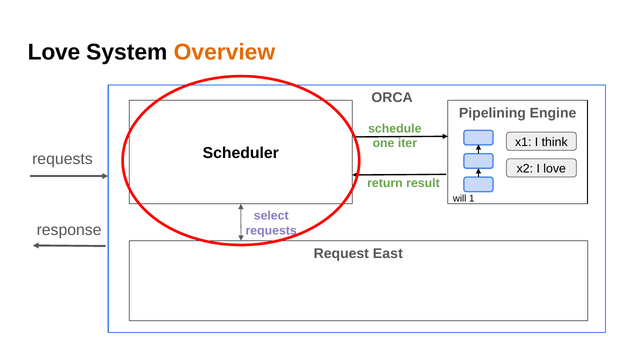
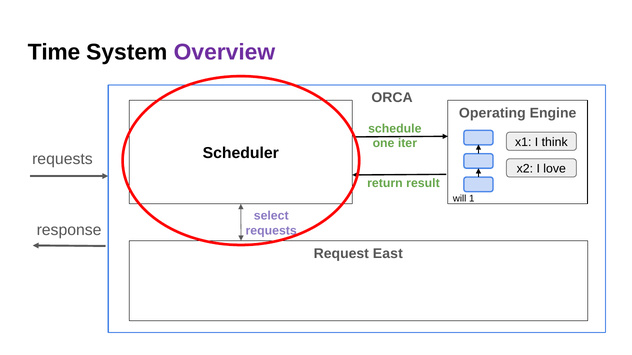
Love: Love -> Time (54, 52)
Overview colour: orange -> purple (224, 52)
Pipelining: Pipelining -> Operating (492, 113)
